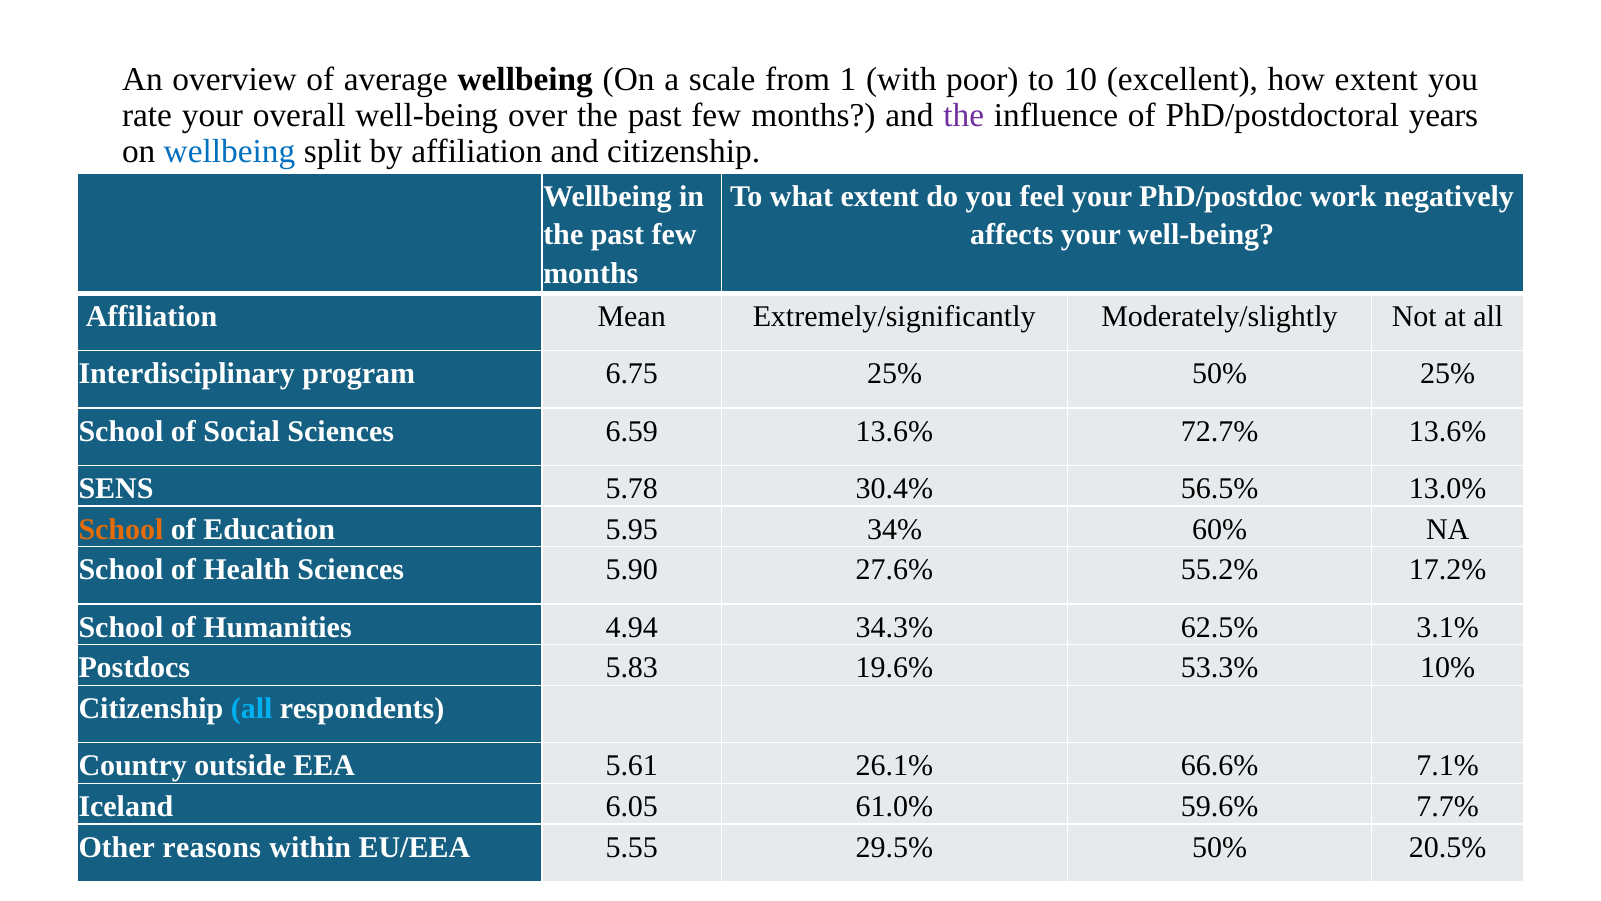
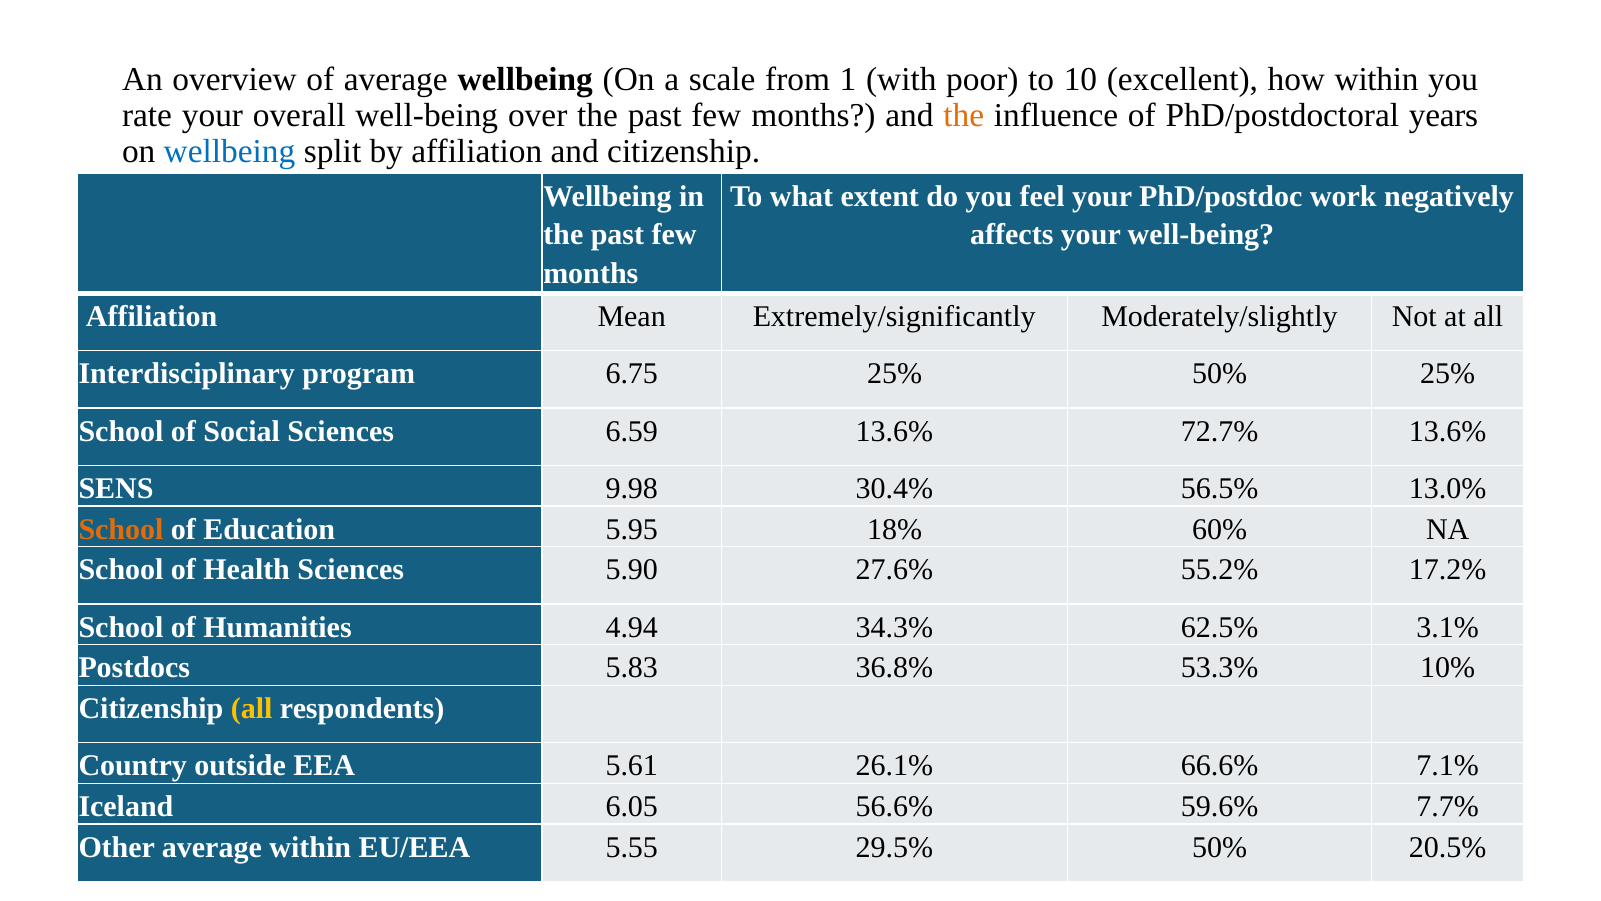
how extent: extent -> within (1377, 79)
the colour: purple -> orange (964, 115)
5.78: 5.78 -> 9.98 (632, 488)
34%: 34% -> 18% (895, 529)
19.6%: 19.6% -> 36.8% (894, 667)
all colour: light blue -> yellow (252, 708)
61.0%: 61.0% -> 56.6% (894, 806)
Other reasons: reasons -> average (212, 847)
